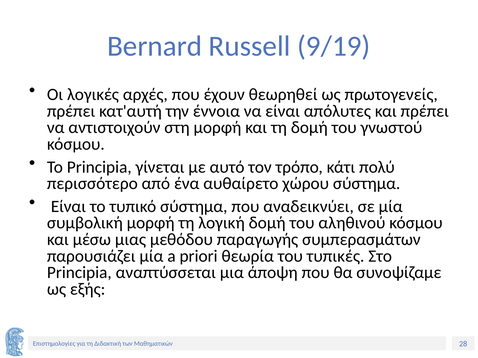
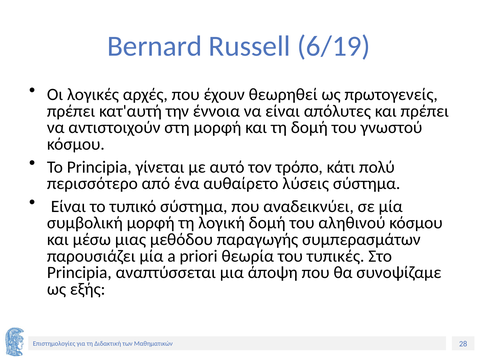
9/19: 9/19 -> 6/19 (334, 46)
χώρου: χώρου -> λύσεις (306, 184)
